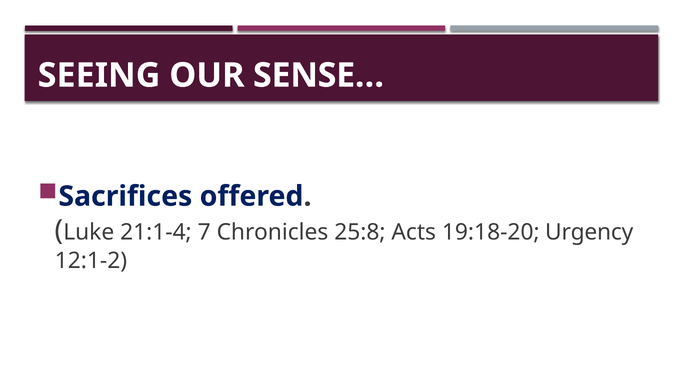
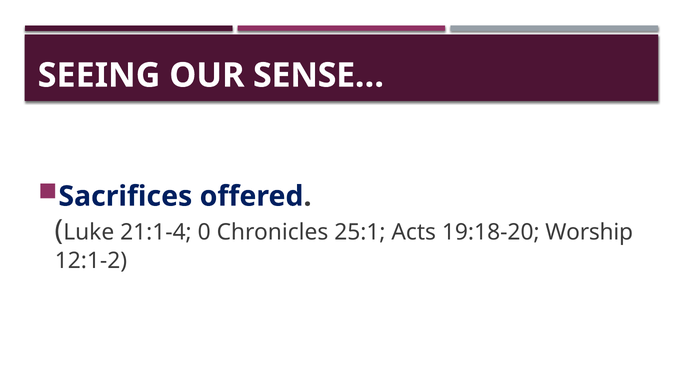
7: 7 -> 0 (204, 232)
25:8: 25:8 -> 25:1 (360, 232)
Urgency: Urgency -> Worship (589, 232)
